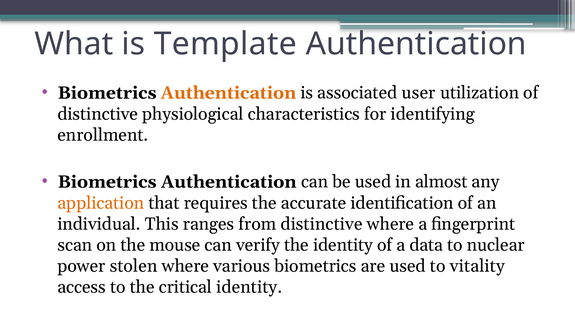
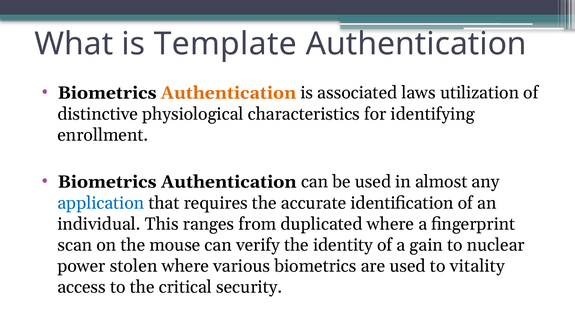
user: user -> laws (419, 93)
application colour: orange -> blue (101, 203)
from distinctive: distinctive -> duplicated (322, 224)
data: data -> gain (426, 245)
critical identity: identity -> security (249, 287)
